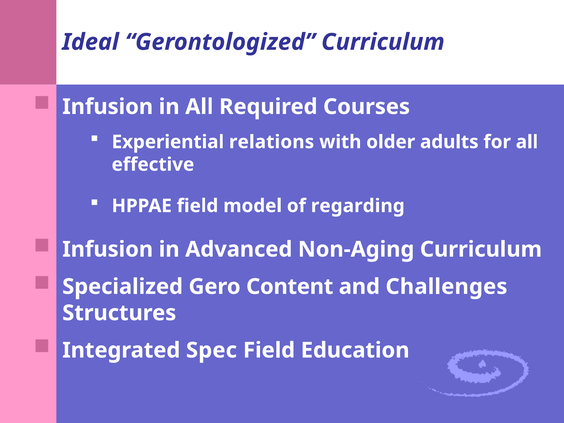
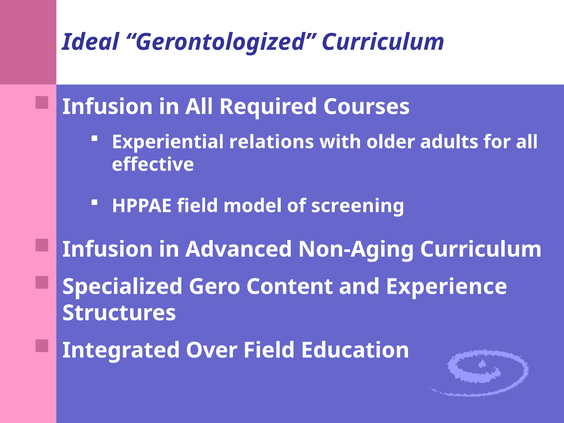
regarding: regarding -> screening (358, 206)
Challenges: Challenges -> Experience (446, 287)
Spec: Spec -> Over (212, 350)
